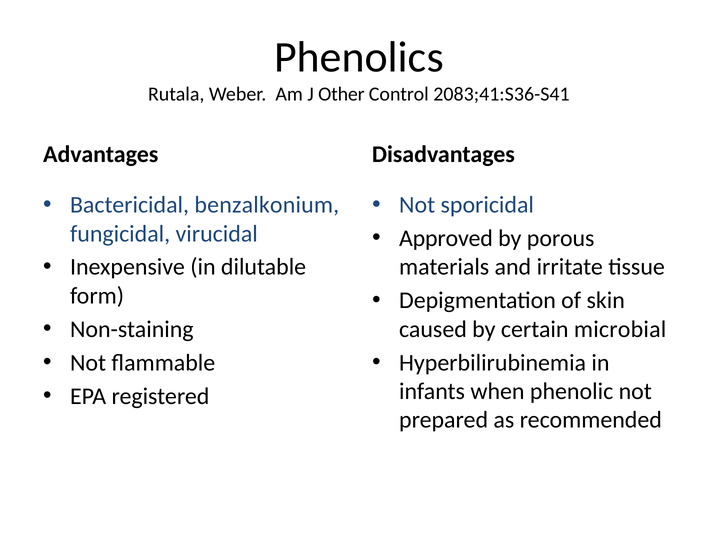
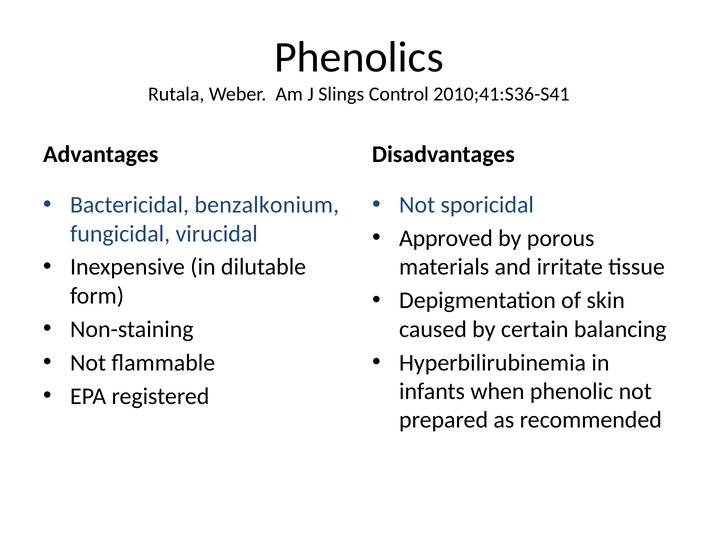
Other: Other -> Slings (341, 94)
2083;41:S36-S41: 2083;41:S36-S41 -> 2010;41:S36-S41 (501, 94)
microbial: microbial -> balancing (620, 330)
